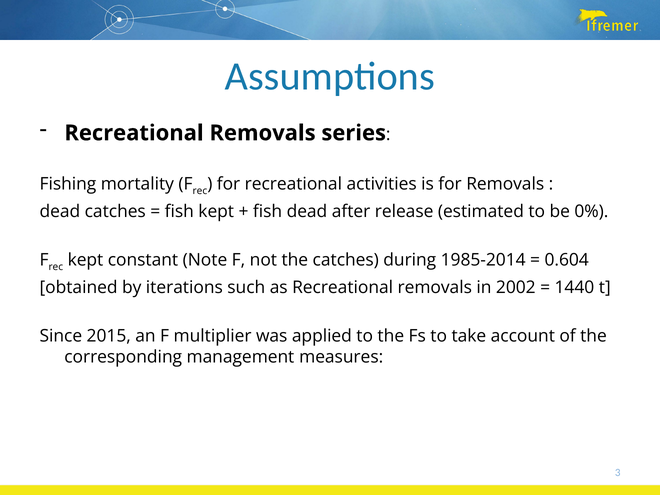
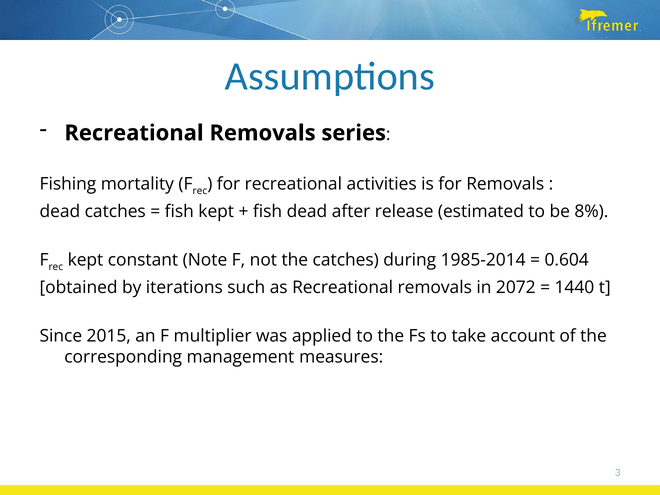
0%: 0% -> 8% (591, 211)
2002: 2002 -> 2072 (516, 287)
